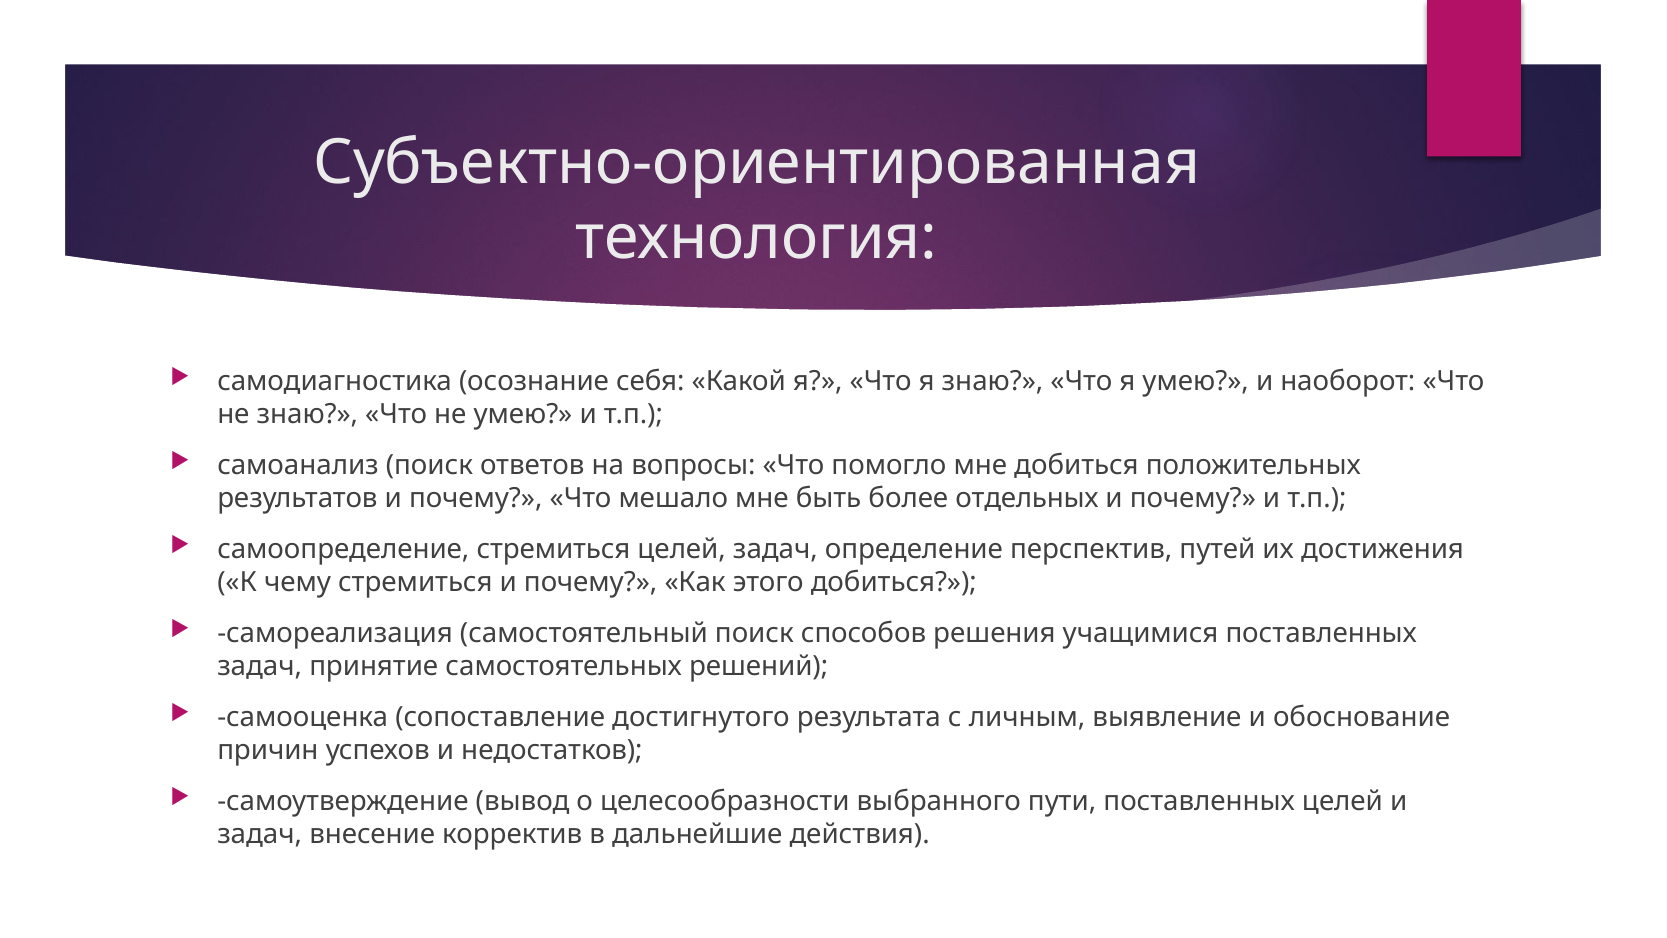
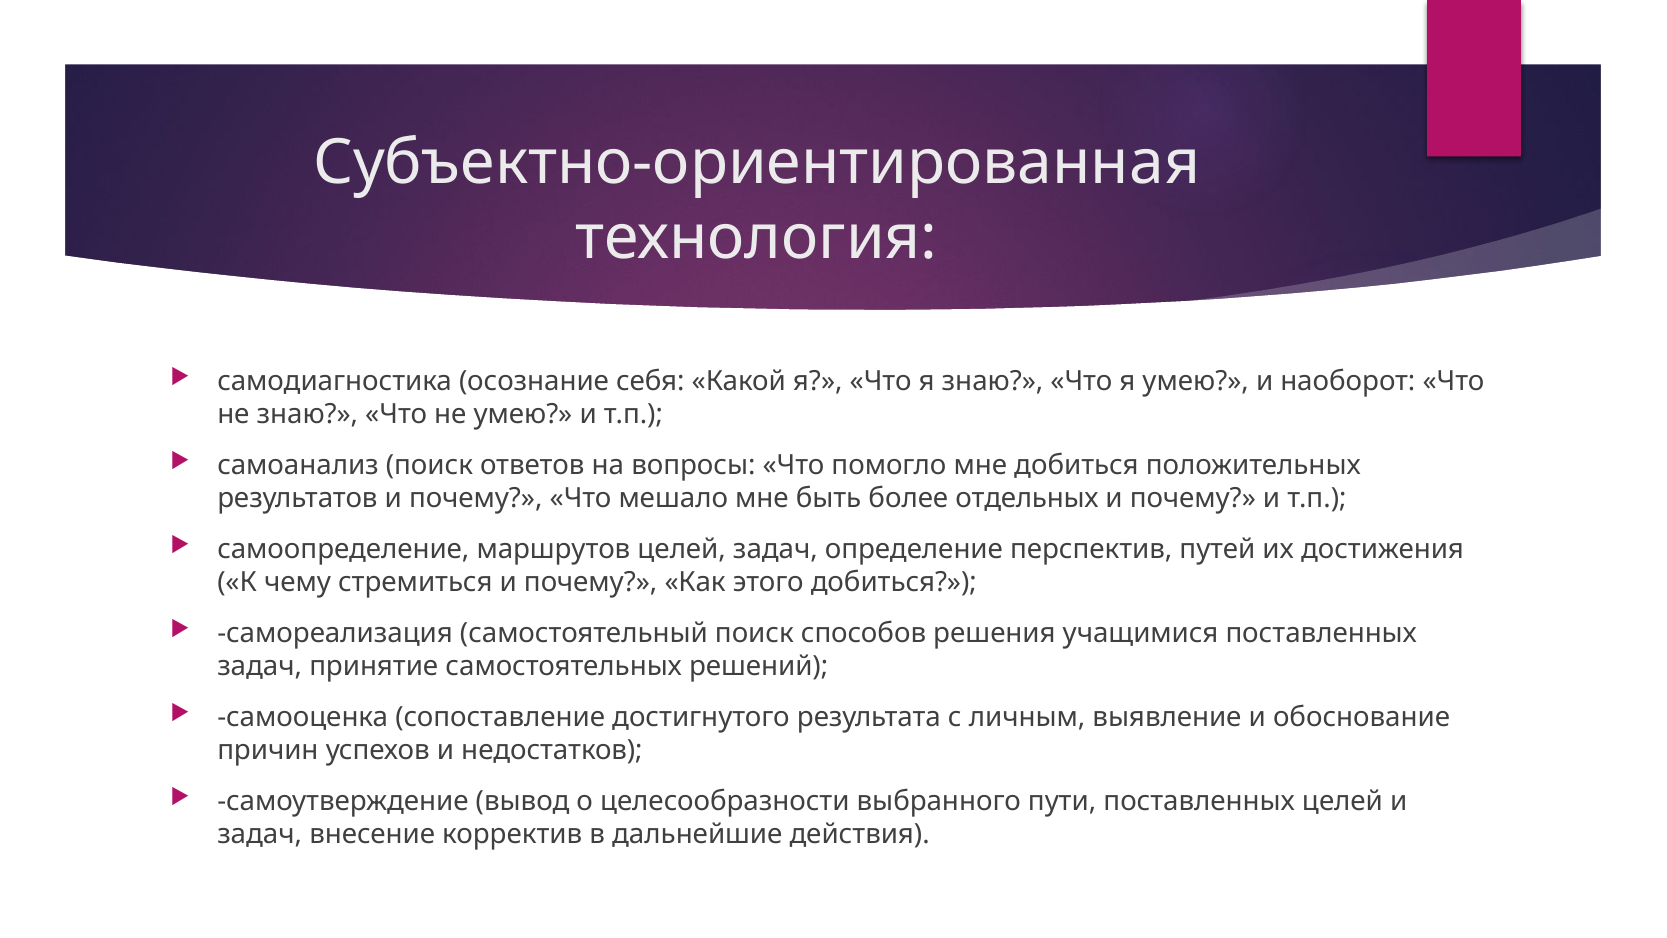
самоопределение стремиться: стремиться -> маршрутов (554, 549)
